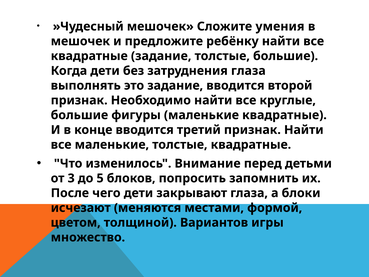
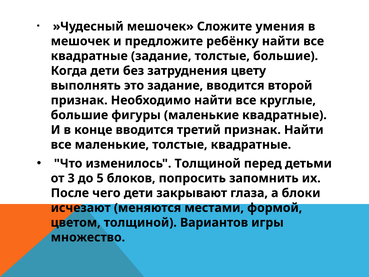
затруднения глаза: глаза -> цвету (248, 71)
изменилось Внимание: Внимание -> Толщиной (208, 163)
